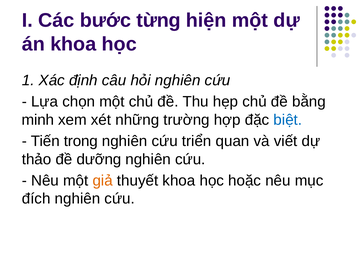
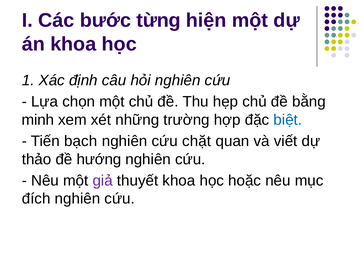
trong: trong -> bạch (81, 141)
triển: triển -> chặt (197, 141)
dưỡng: dưỡng -> hướng (99, 159)
giả colour: orange -> purple (103, 181)
